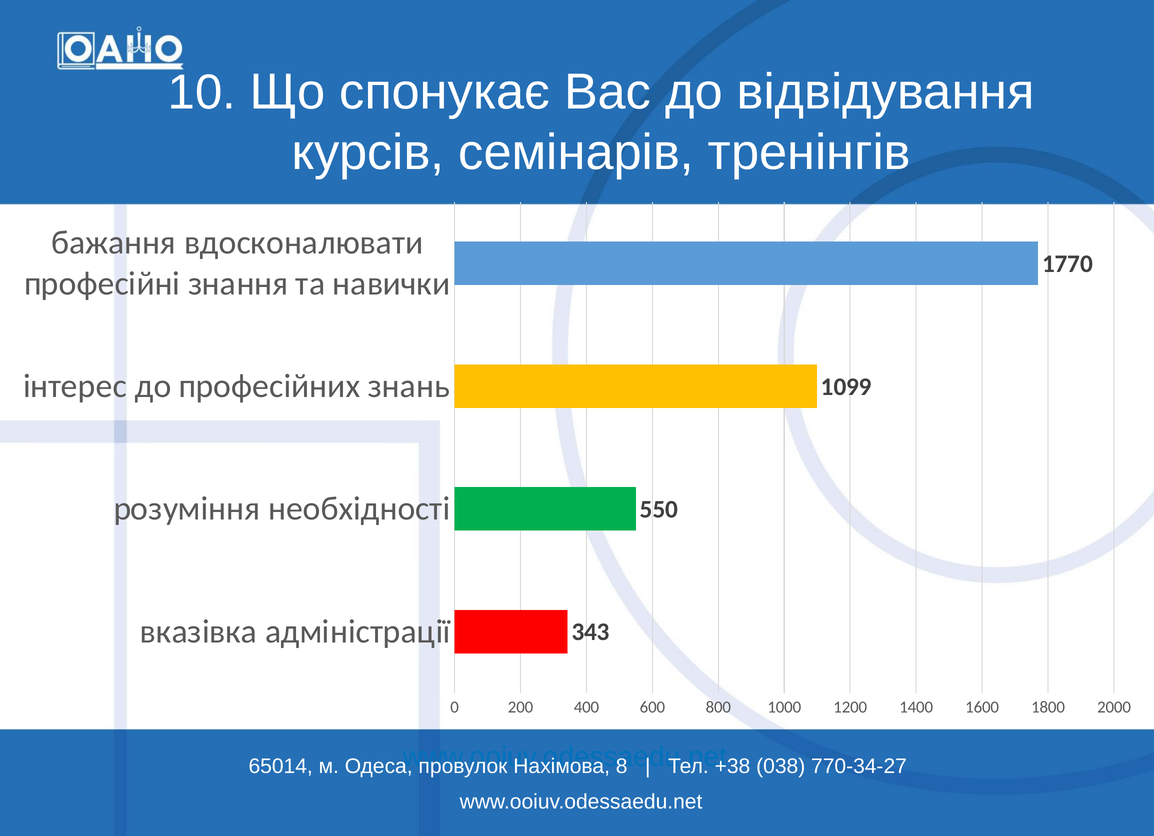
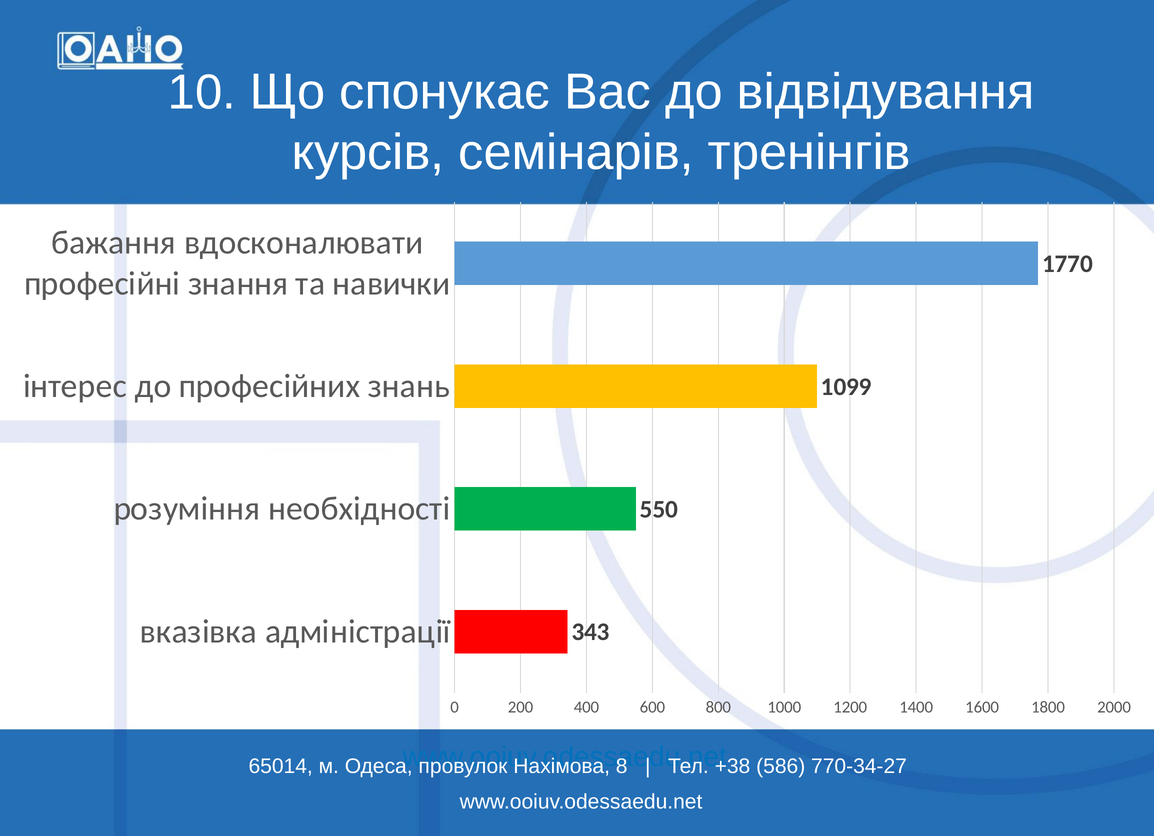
038: 038 -> 586 (781, 766)
